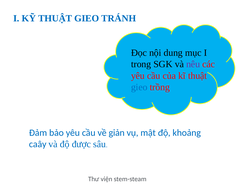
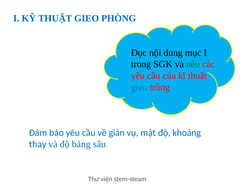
TRÁNH: TRÁNH -> PHÒNG (119, 18)
nêu colour: purple -> green (193, 64)
caây: caây -> thay (38, 144)
được: được -> bảng (81, 144)
